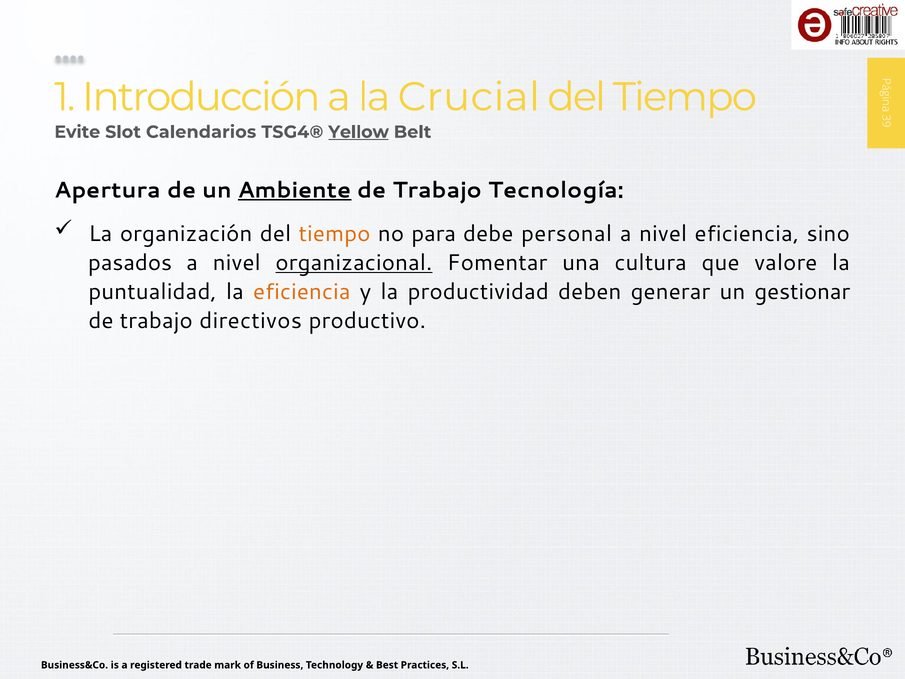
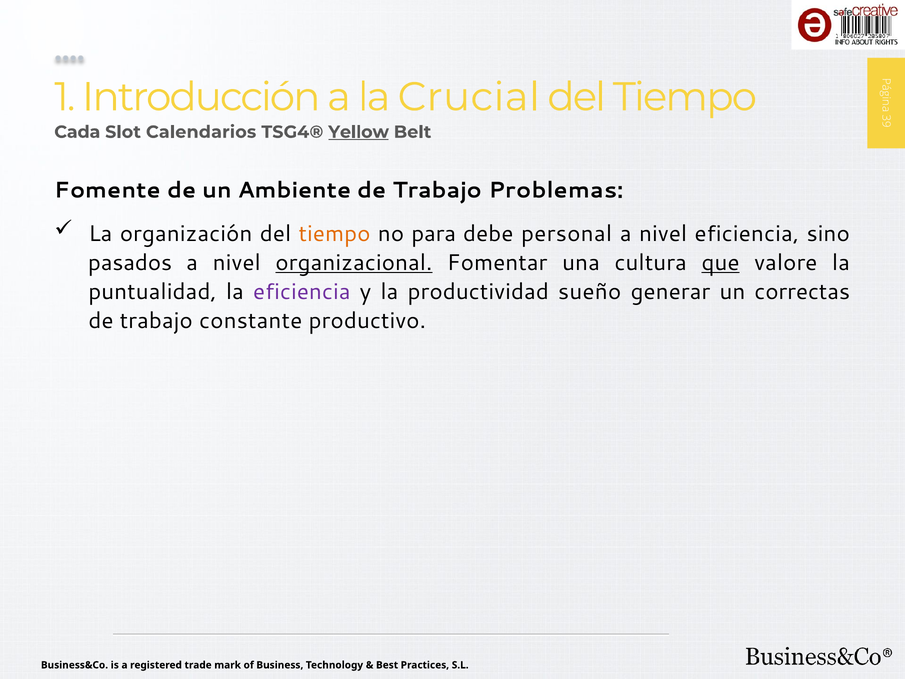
Evite: Evite -> Cada (77, 132)
Apertura: Apertura -> Fomente (108, 190)
Ambiente underline: present -> none (295, 190)
Tecnología: Tecnología -> Problemas (556, 190)
que underline: none -> present (721, 263)
eficiencia colour: orange -> purple (302, 292)
deben: deben -> sueño (590, 292)
gestionar: gestionar -> correctas (802, 292)
directivos: directivos -> constante (251, 321)
